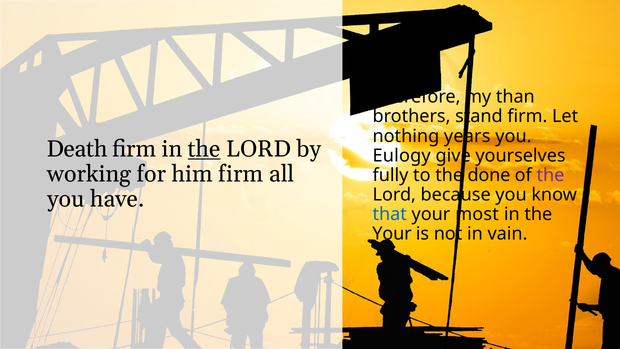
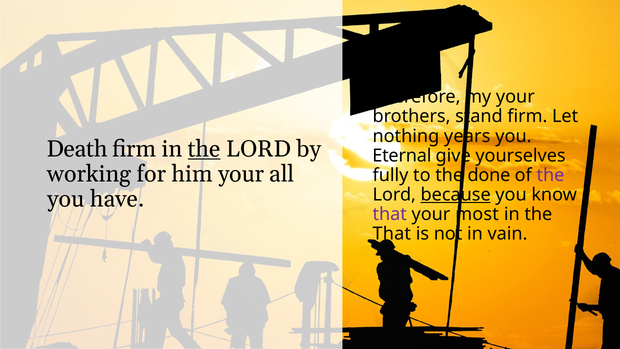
my than: than -> your (515, 97)
Eulogy: Eulogy -> Eternal (402, 155)
him firm: firm -> your (241, 174)
because underline: none -> present (456, 195)
that colour: blue -> purple (390, 214)
Your: Your -> That (392, 234)
